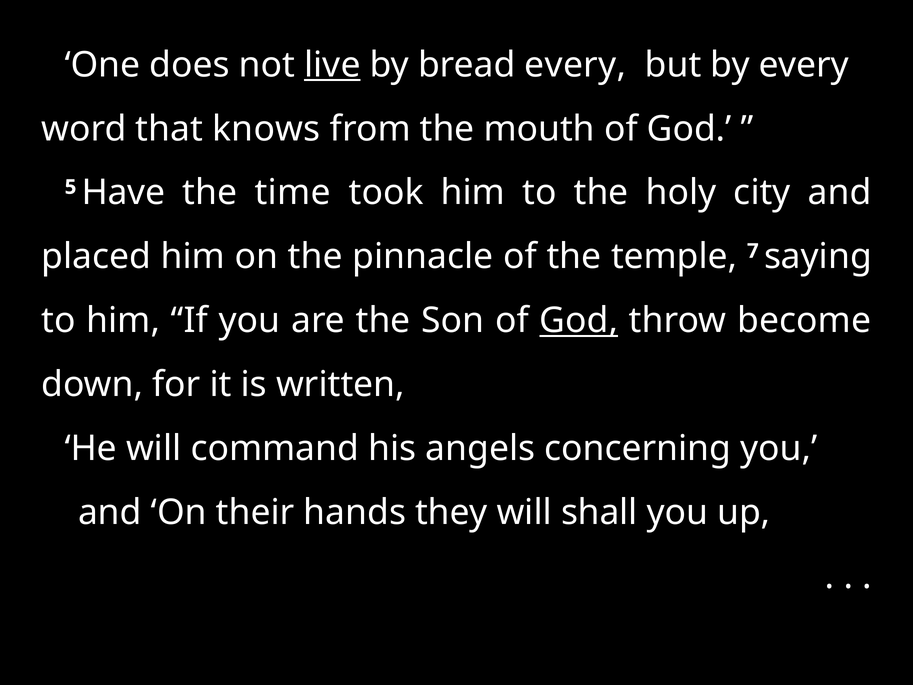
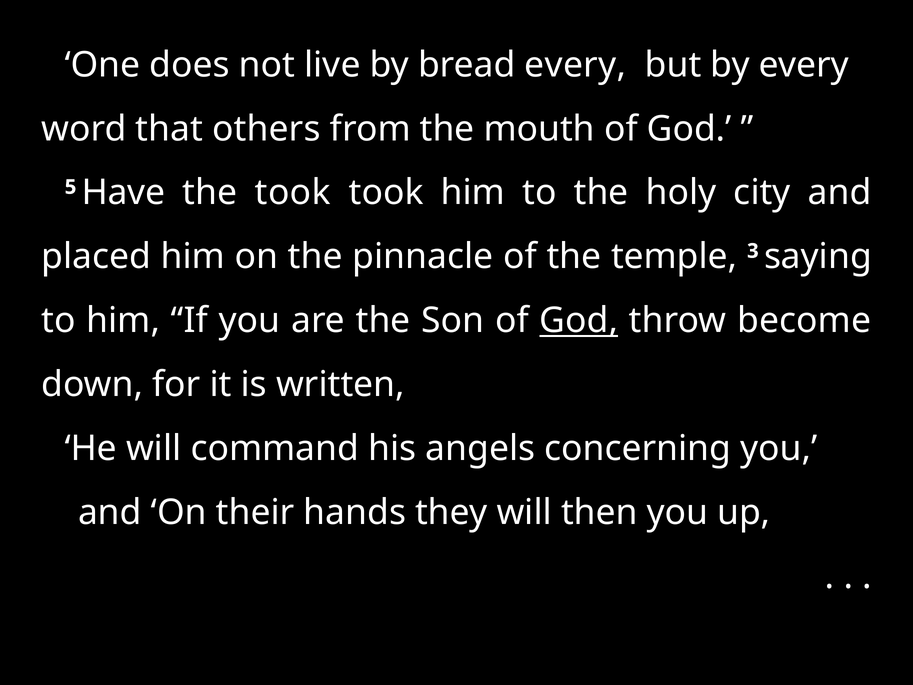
live underline: present -> none (332, 65)
knows: knows -> others (266, 129)
the time: time -> took (293, 193)
7: 7 -> 3 (753, 251)
shall: shall -> then (599, 512)
